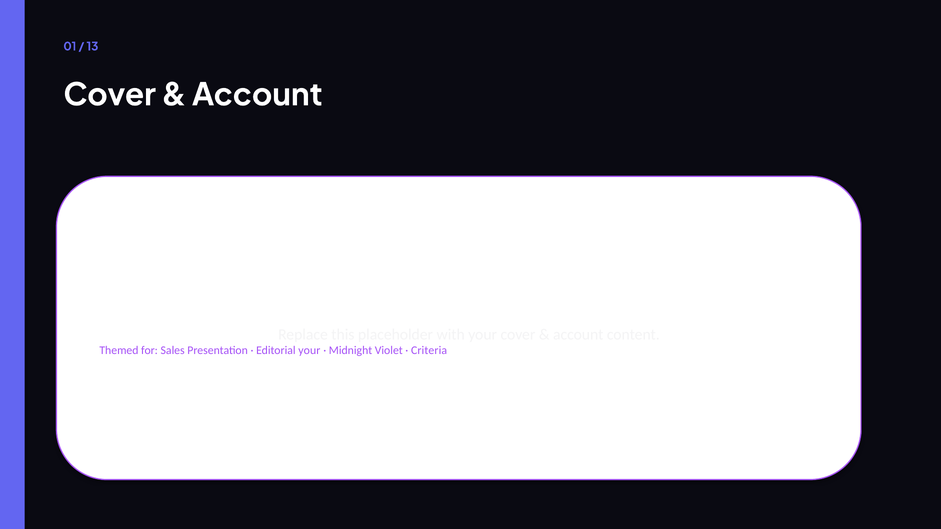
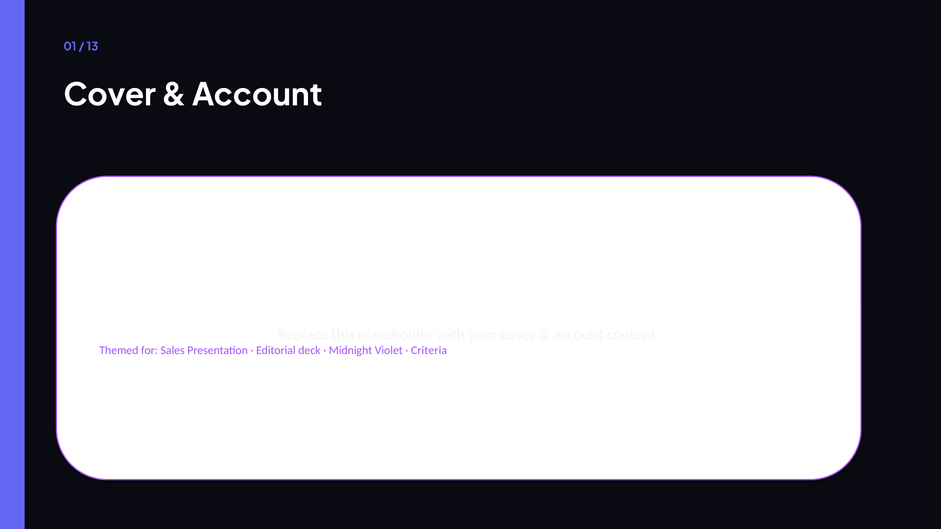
Editorial your: your -> deck (309, 351)
